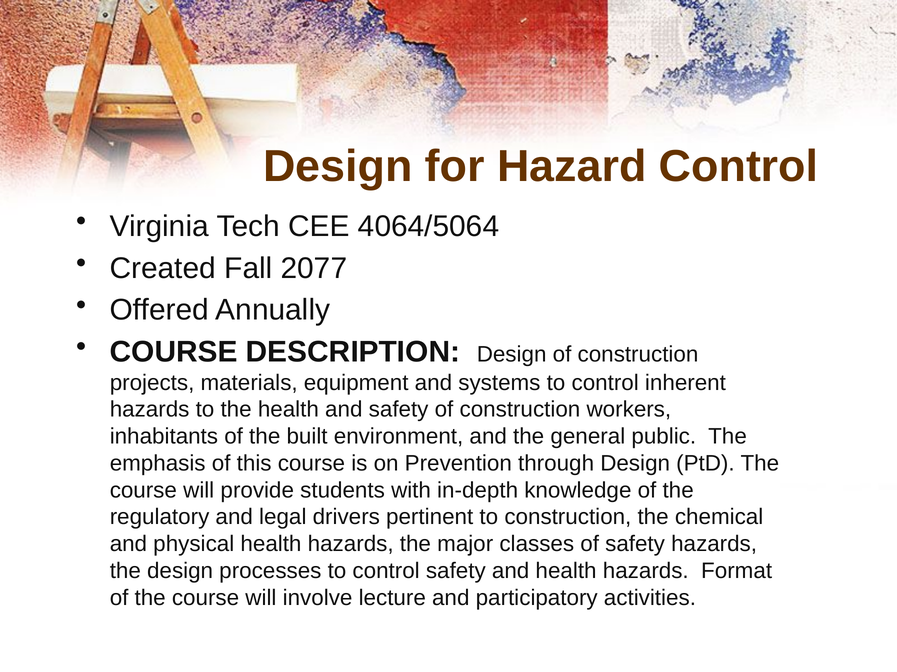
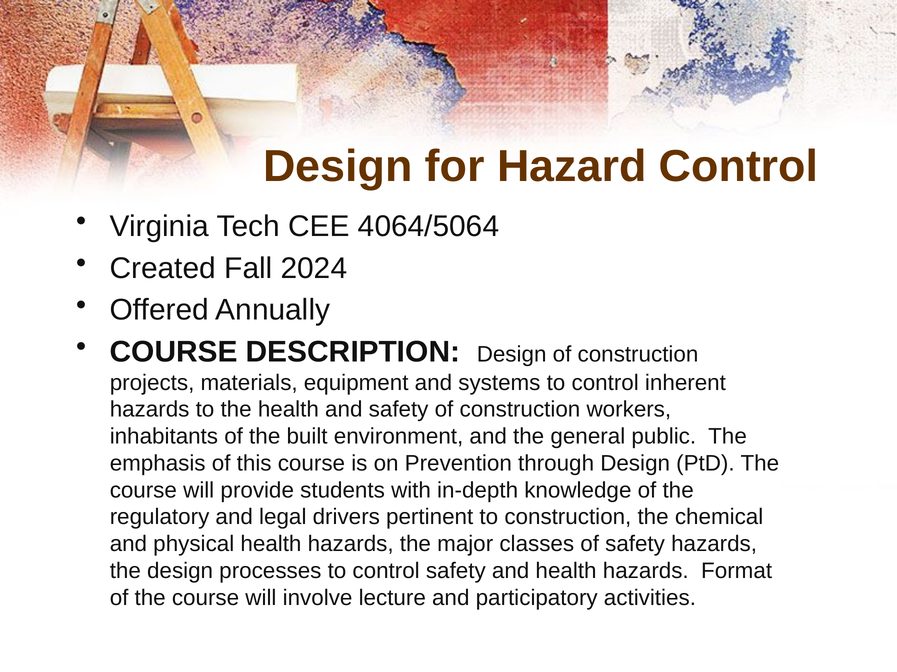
2077: 2077 -> 2024 (314, 269)
